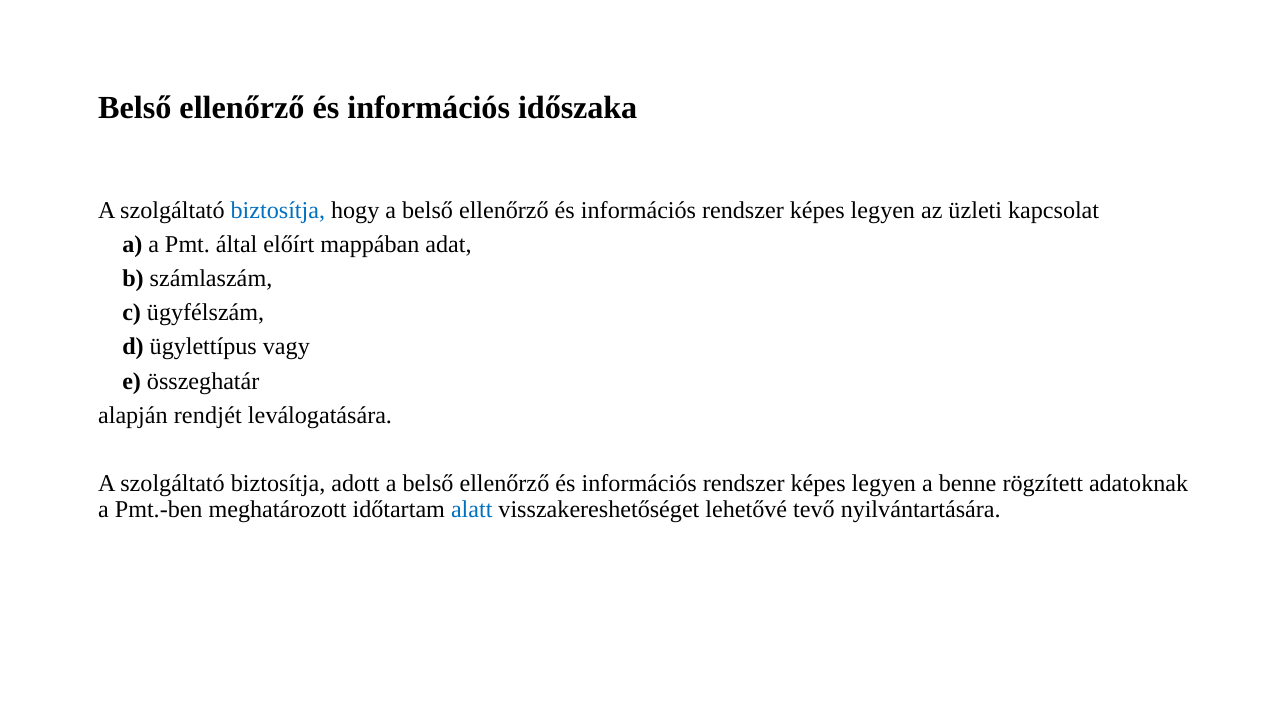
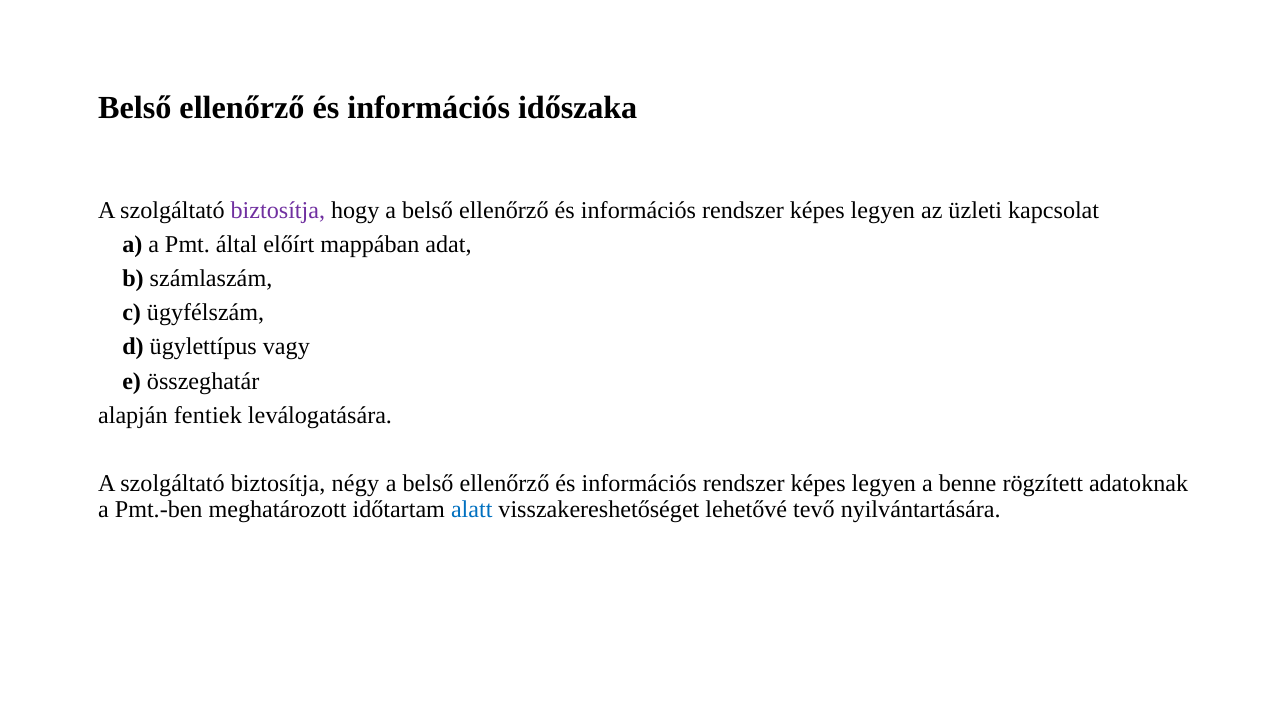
biztosítja colour: blue -> purple (278, 211)
rendjét: rendjét -> fentiek (208, 416)
adott: adott -> négy (355, 484)
